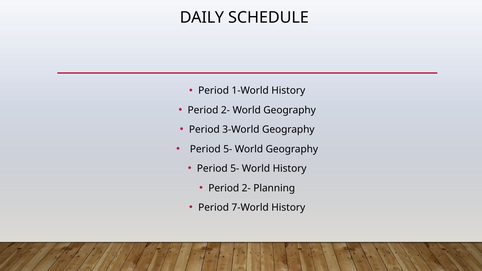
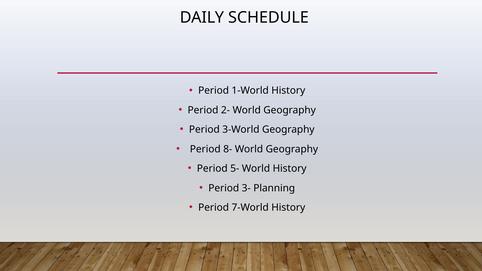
5-: 5- -> 8- (228, 149)
2-: 2- -> 3- (246, 188)
